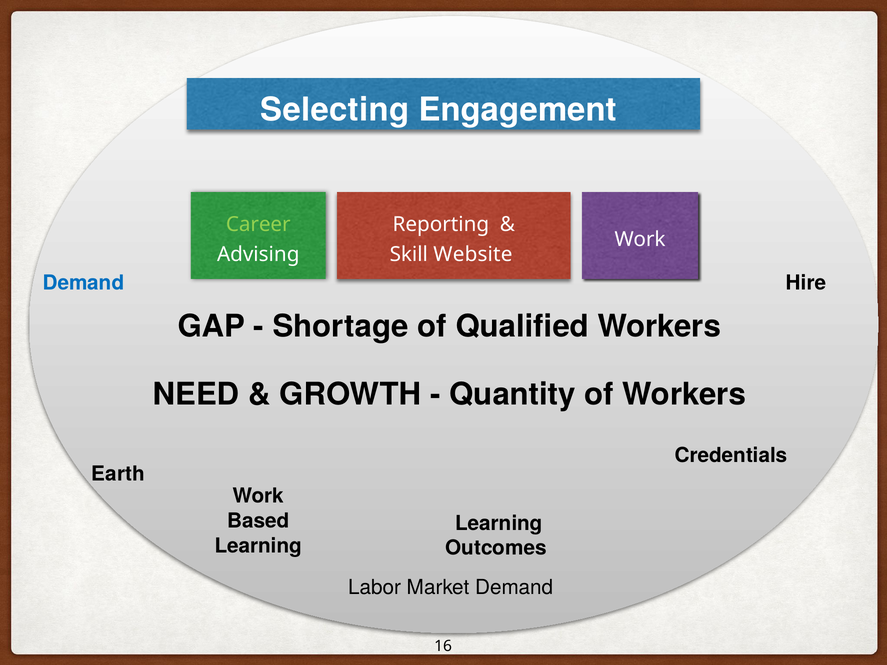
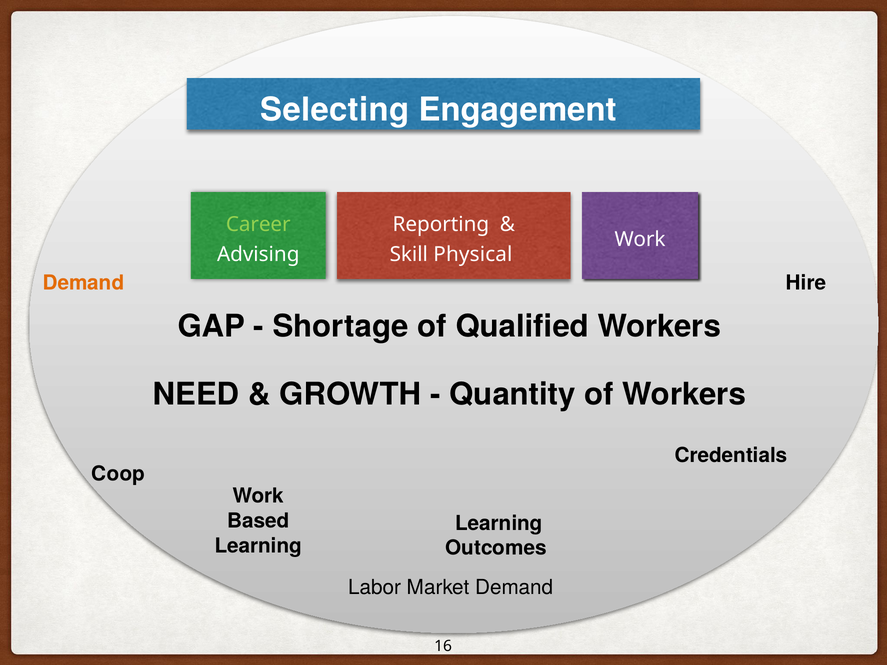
Website: Website -> Physical (473, 254)
Demand colour: blue -> orange (83, 283)
Earth: Earth -> Coop (118, 474)
